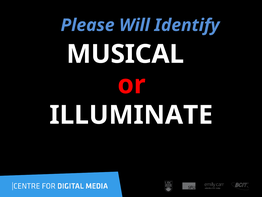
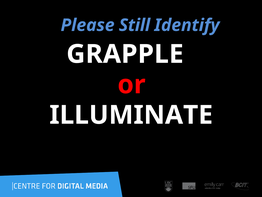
Will: Will -> Still (135, 25)
MUSICAL: MUSICAL -> GRAPPLE (125, 54)
